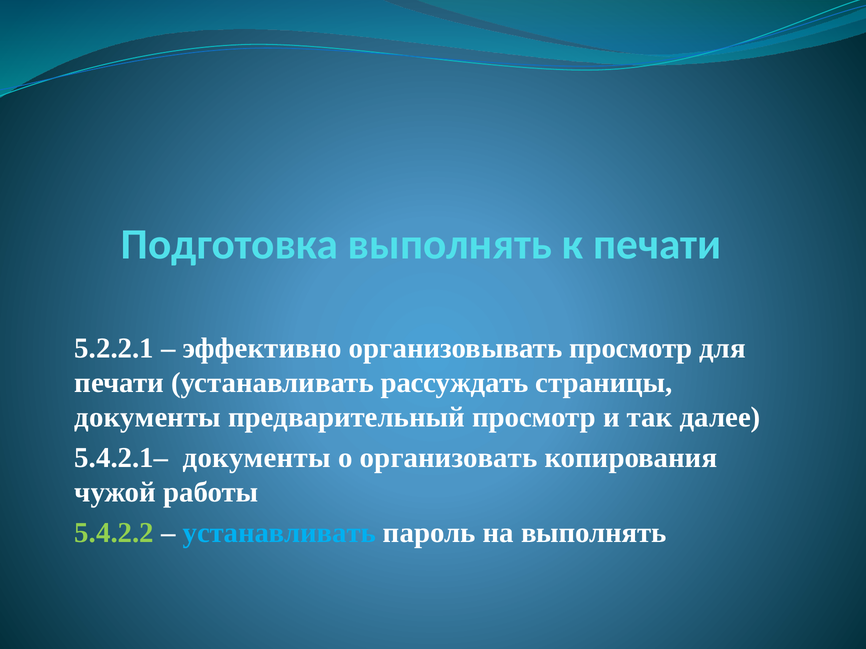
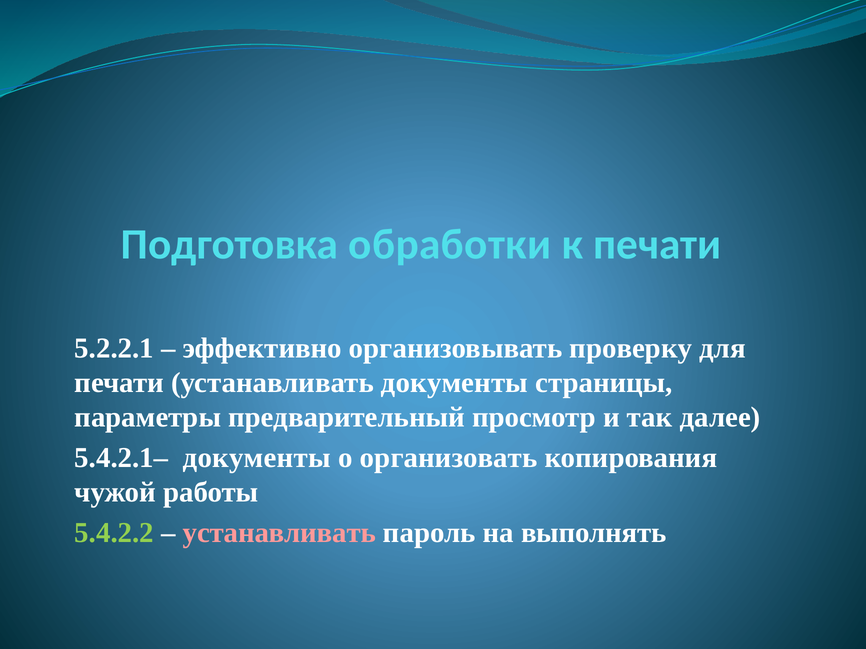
Подготовка выполнять: выполнять -> обработки (450, 245)
организовывать просмотр: просмотр -> проверку (631, 348)
устанавливать рассуждать: рассуждать -> документы (454, 383)
документы: документы -> параметры (148, 418)
устанавливать colour: light blue -> pink (279, 533)
